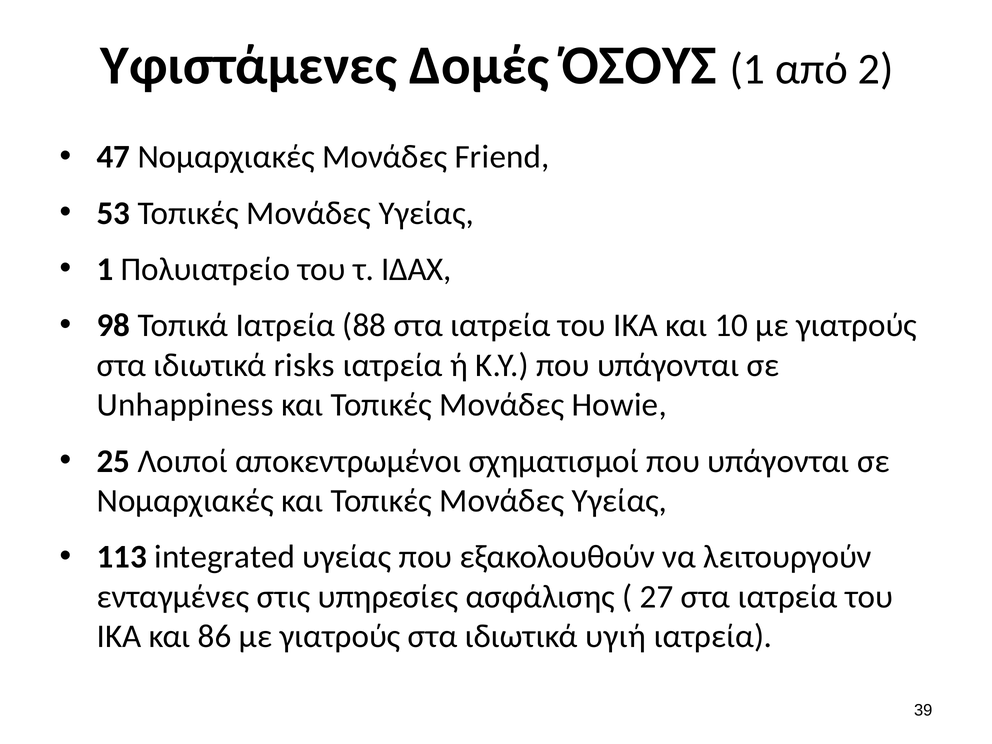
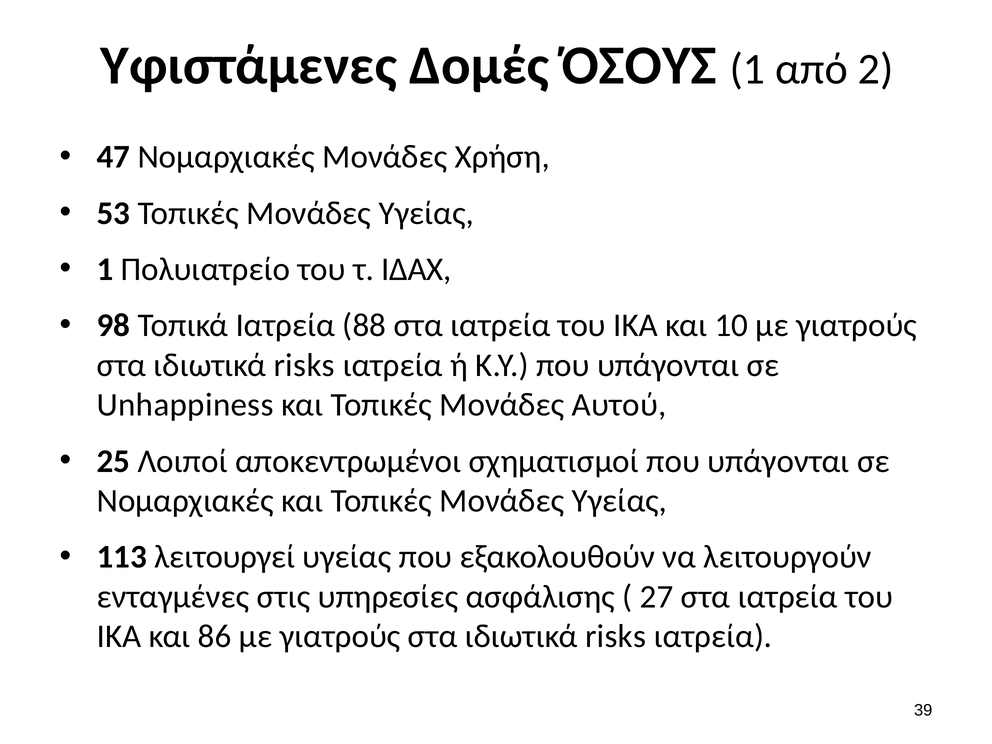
Friend: Friend -> Χρήση (502, 157)
Howie: Howie -> Αυτού (619, 405)
integrated: integrated -> λειτουργεί (225, 557)
υγιή: υγιή -> risks (616, 636)
